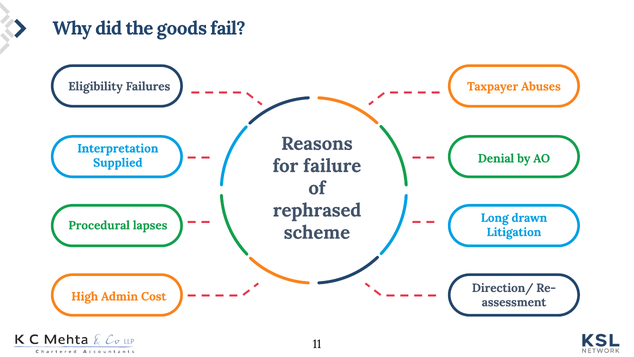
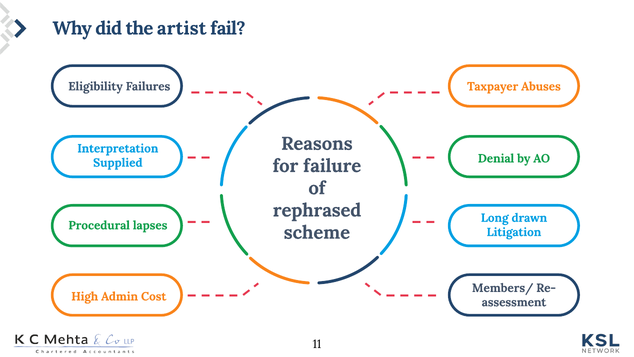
goods: goods -> artist (182, 28)
Direction/: Direction/ -> Members/ (503, 288)
